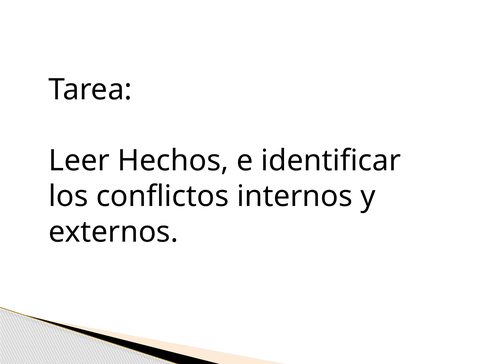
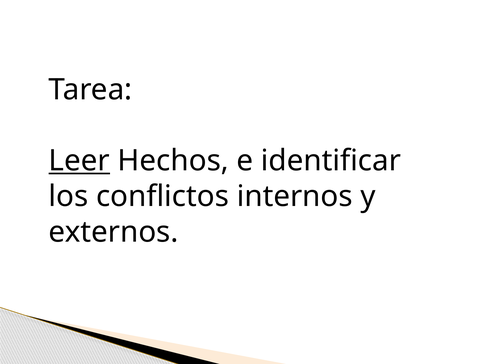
Leer underline: none -> present (79, 161)
